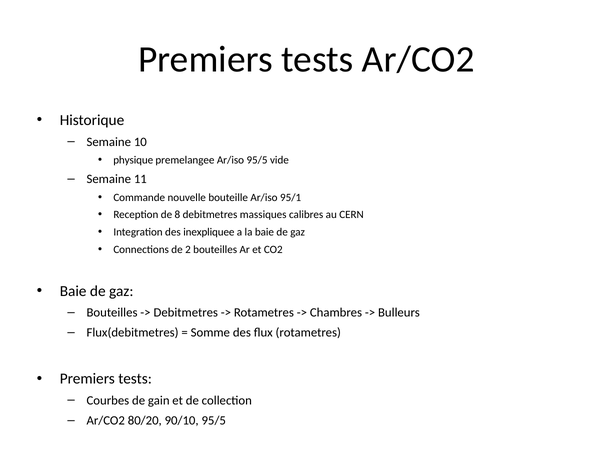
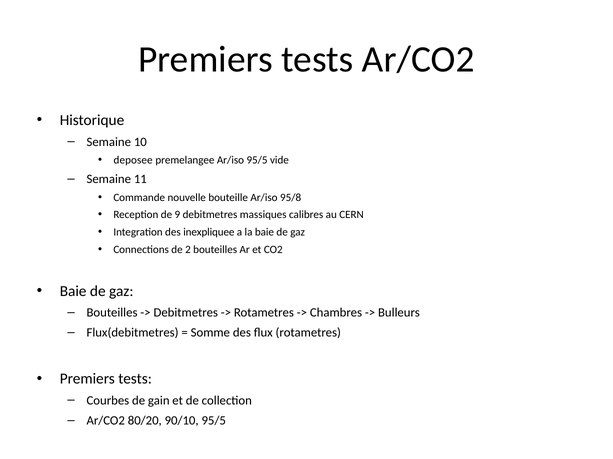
physique: physique -> deposee (133, 160)
95/1: 95/1 -> 95/8 (291, 198)
8: 8 -> 9 (177, 215)
